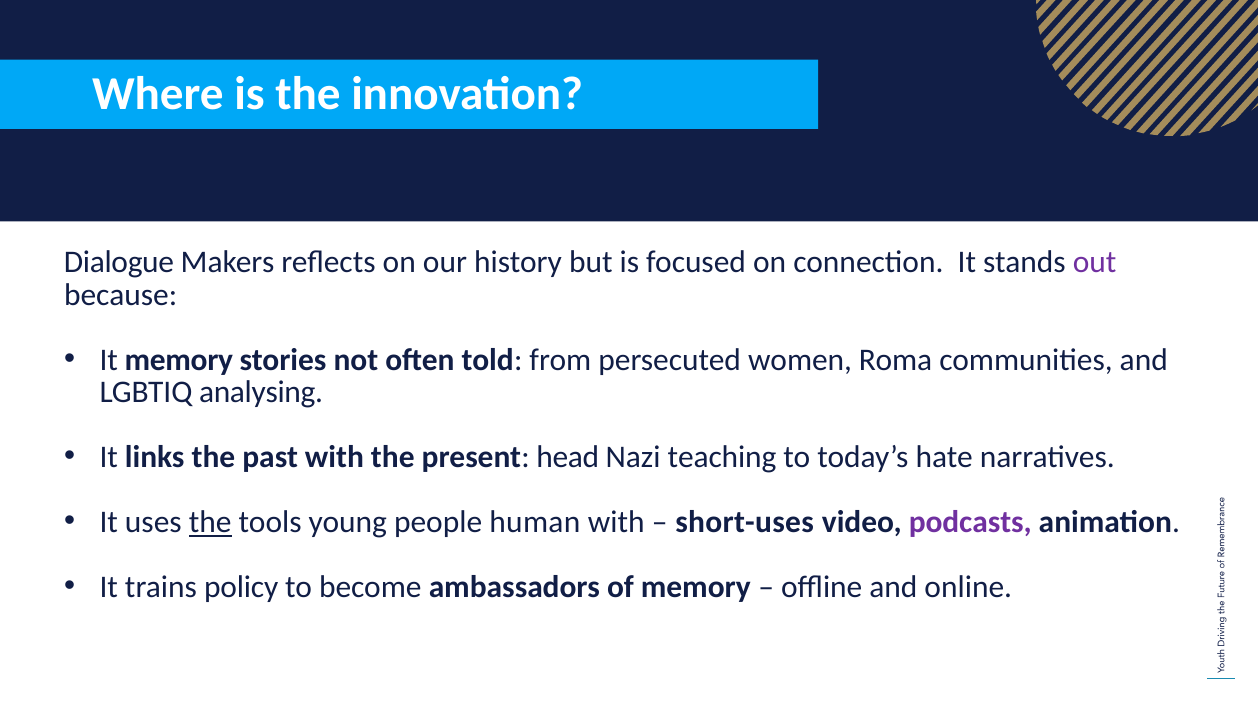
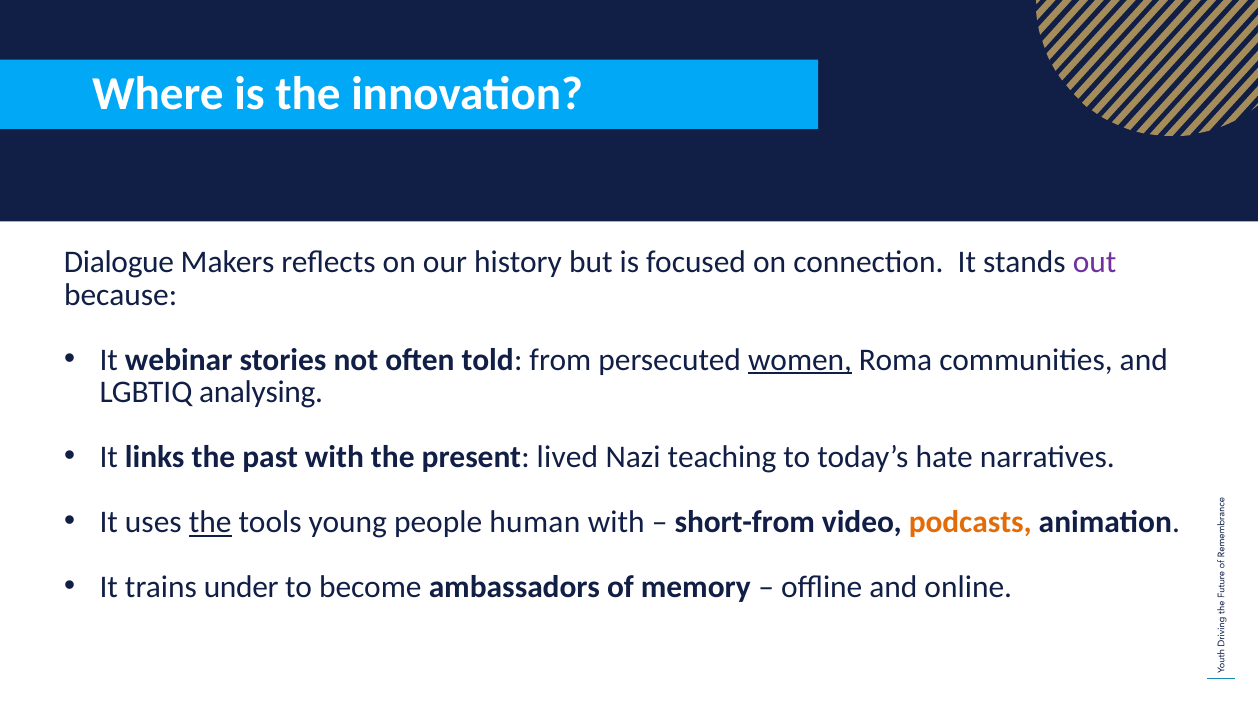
It memory: memory -> webinar (179, 360)
women underline: none -> present (800, 360)
head: head -> lived (567, 458)
short-uses: short-uses -> short-from (745, 523)
podcasts colour: purple -> orange (970, 523)
policy: policy -> under (241, 588)
